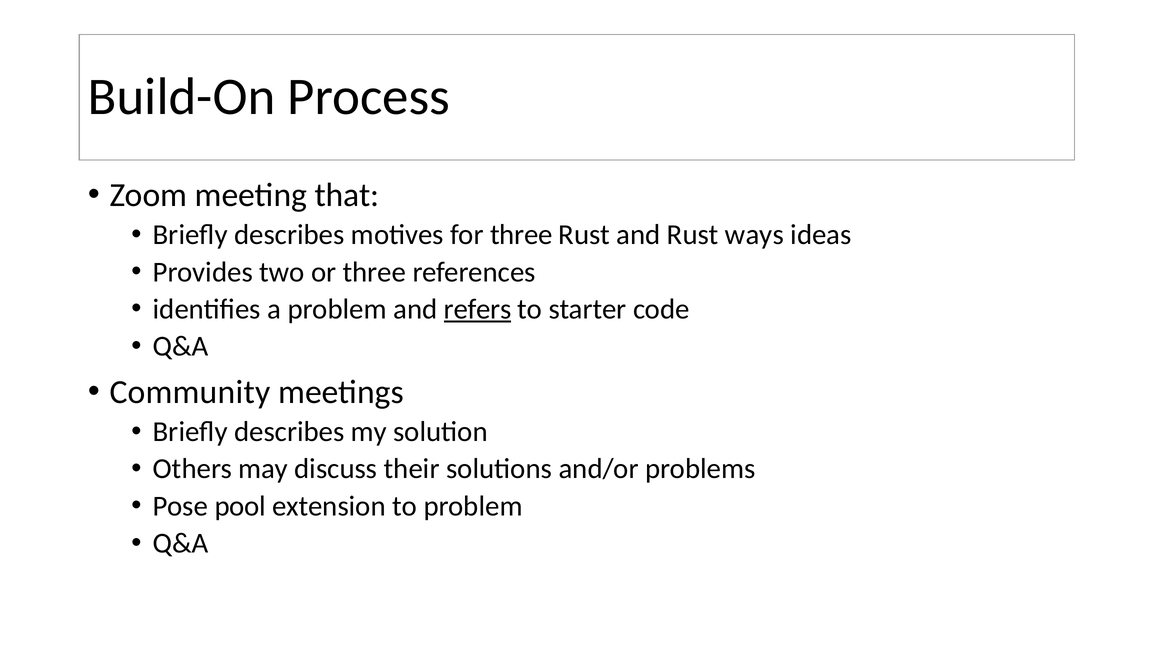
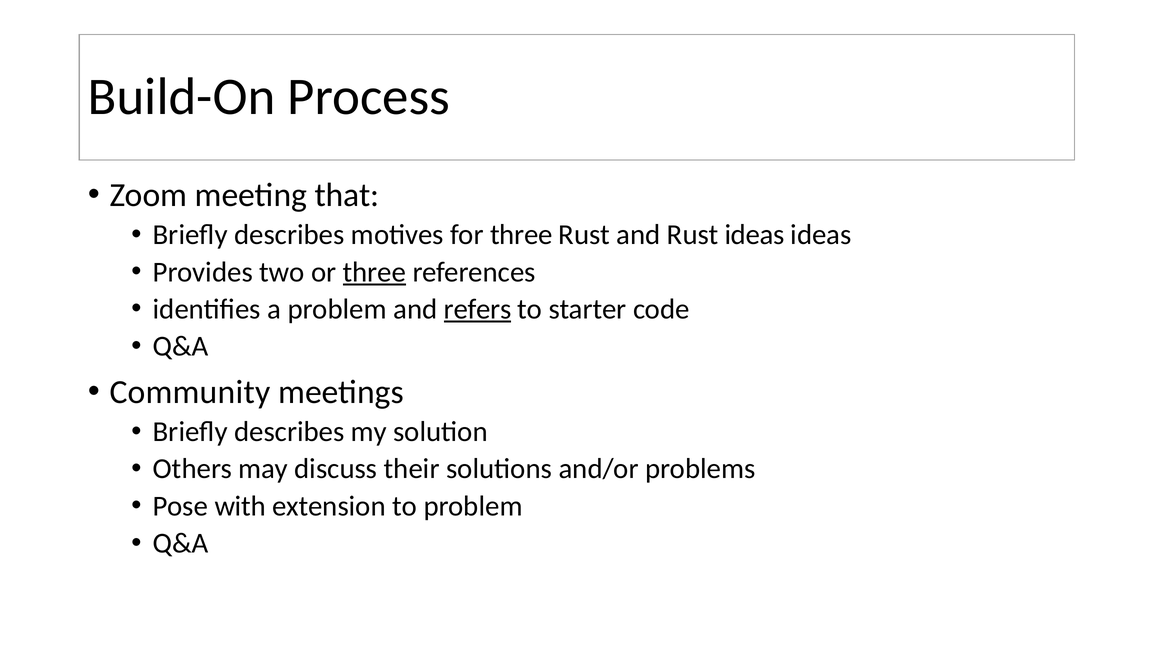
Rust ways: ways -> ideas (755, 235)
three underline: none -> present (374, 272)
pool: pool -> with (240, 506)
